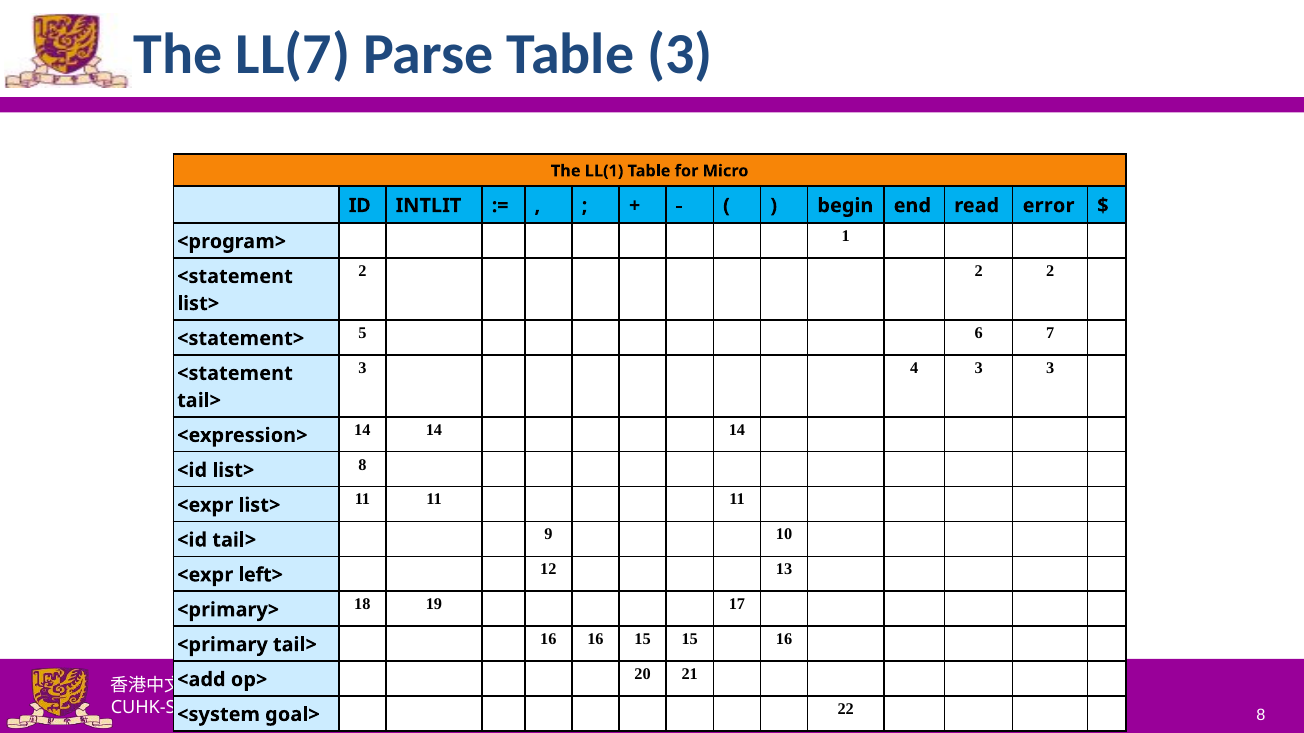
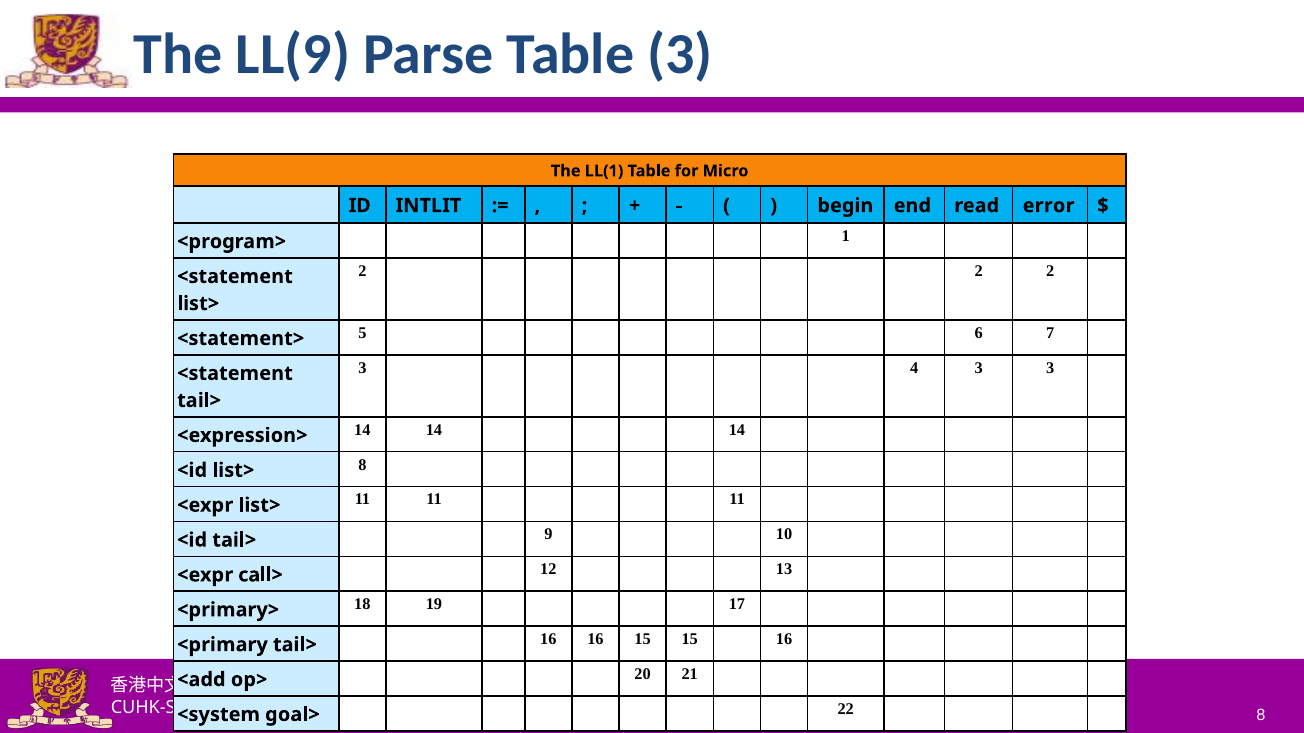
LL(7: LL(7 -> LL(9 (293, 54)
left>: left> -> call> (260, 575)
